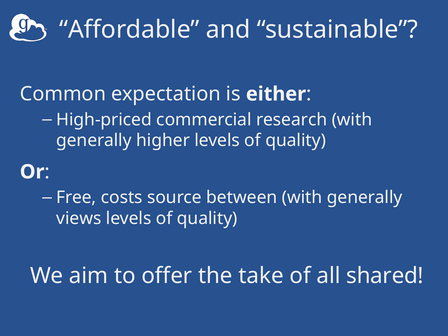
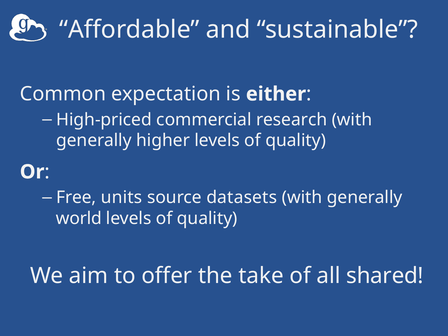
costs: costs -> units (122, 198)
between: between -> datasets (242, 198)
views: views -> world (79, 218)
